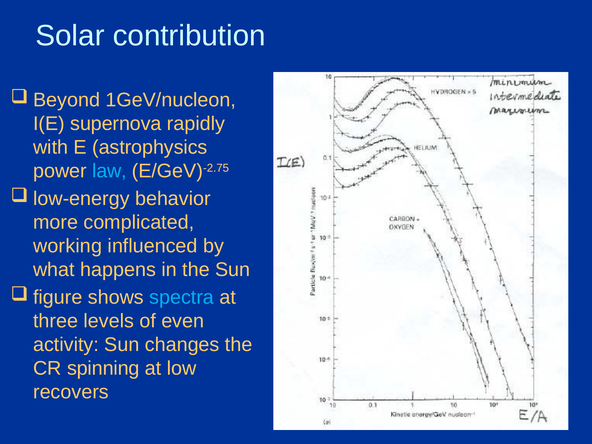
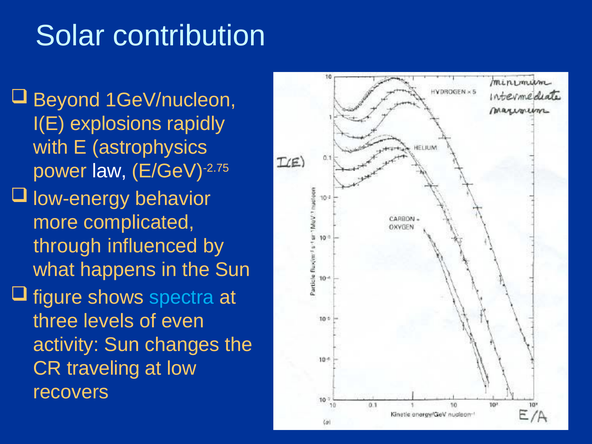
supernova: supernova -> explosions (116, 124)
law colour: light blue -> white (109, 171)
working: working -> through (68, 246)
spinning: spinning -> traveling (103, 368)
